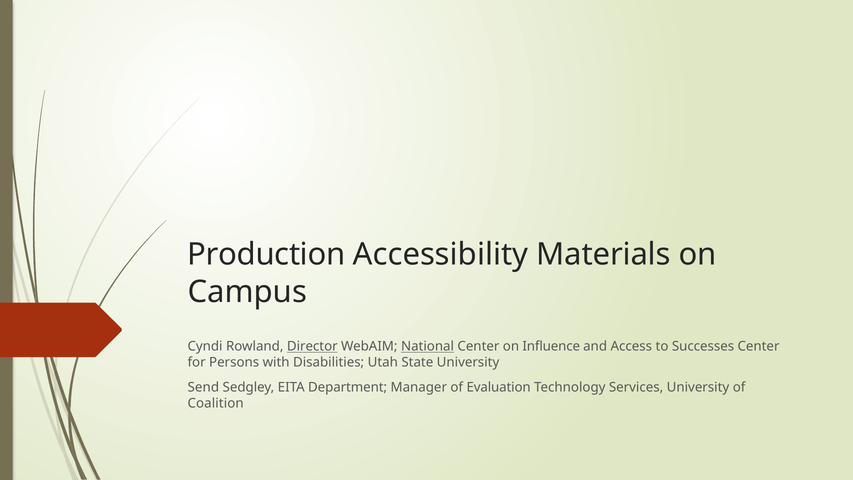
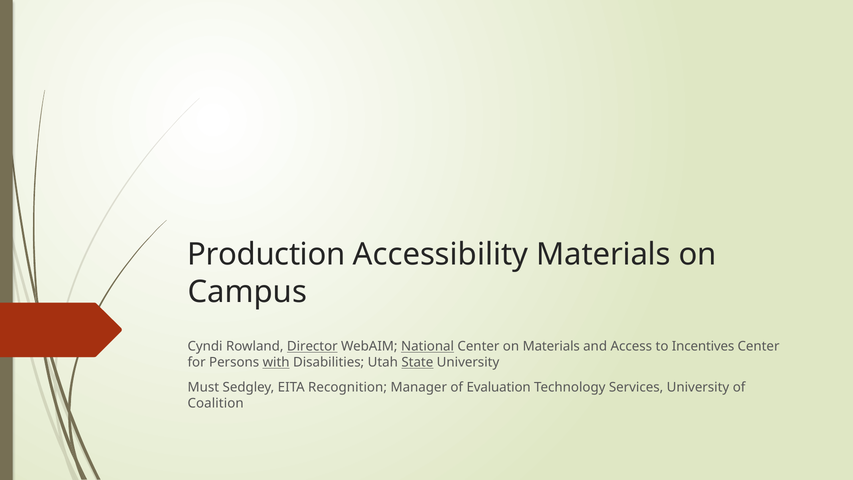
on Influence: Influence -> Materials (551, 346)
Successes: Successes -> Incentives (703, 346)
with underline: none -> present (276, 362)
State underline: none -> present (417, 362)
Send: Send -> Must (203, 387)
Department: Department -> Recognition (348, 387)
